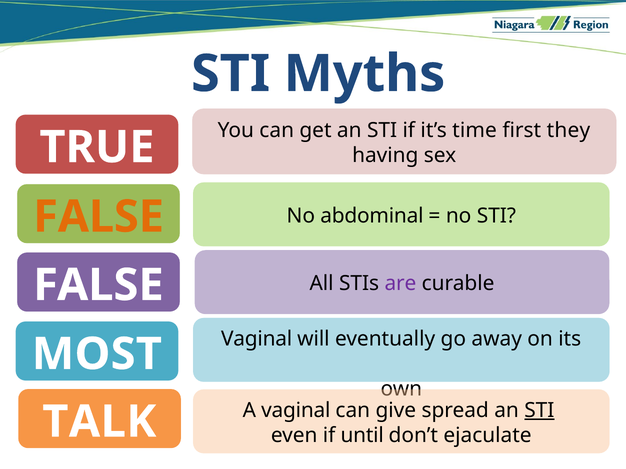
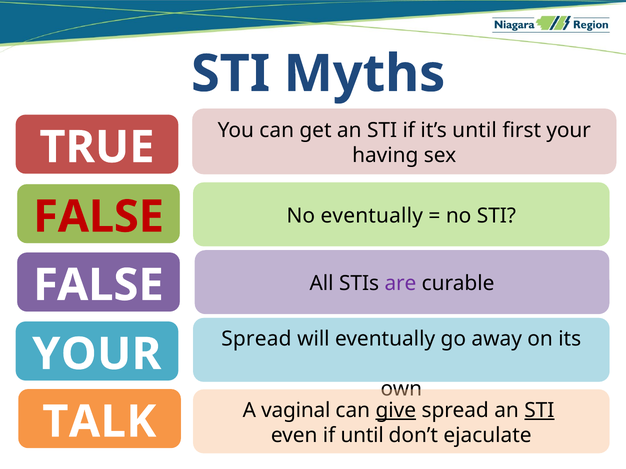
it’s time: time -> until (475, 130)
first they: they -> your (569, 130)
FALSE colour: orange -> red (99, 217)
No abdominal: abdominal -> eventually (372, 216)
Vaginal: Vaginal -> Spread (256, 339)
MOST: MOST -> YOUR (97, 355)
give underline: none -> present (396, 411)
